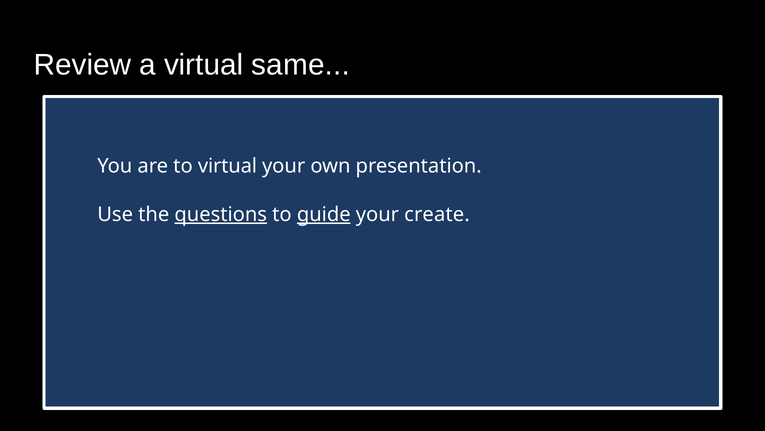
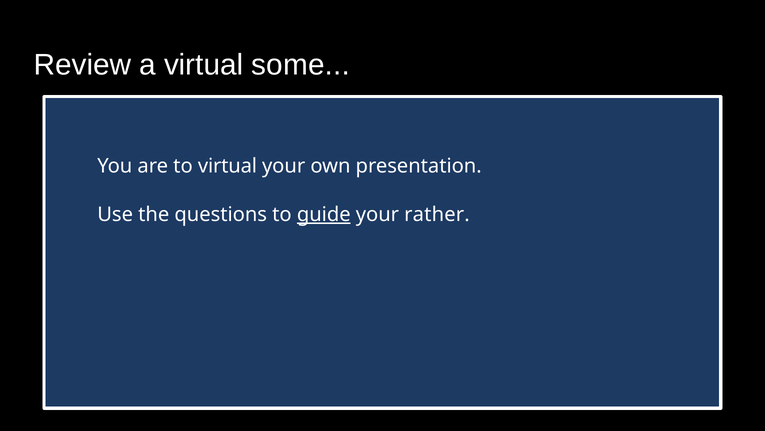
same: same -> some (301, 65)
questions underline: present -> none (221, 214)
create: create -> rather (437, 214)
